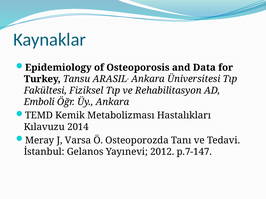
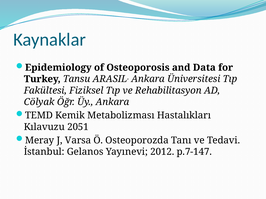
Emboli: Emboli -> Cölyak (39, 102)
2014: 2014 -> 2051 (78, 127)
